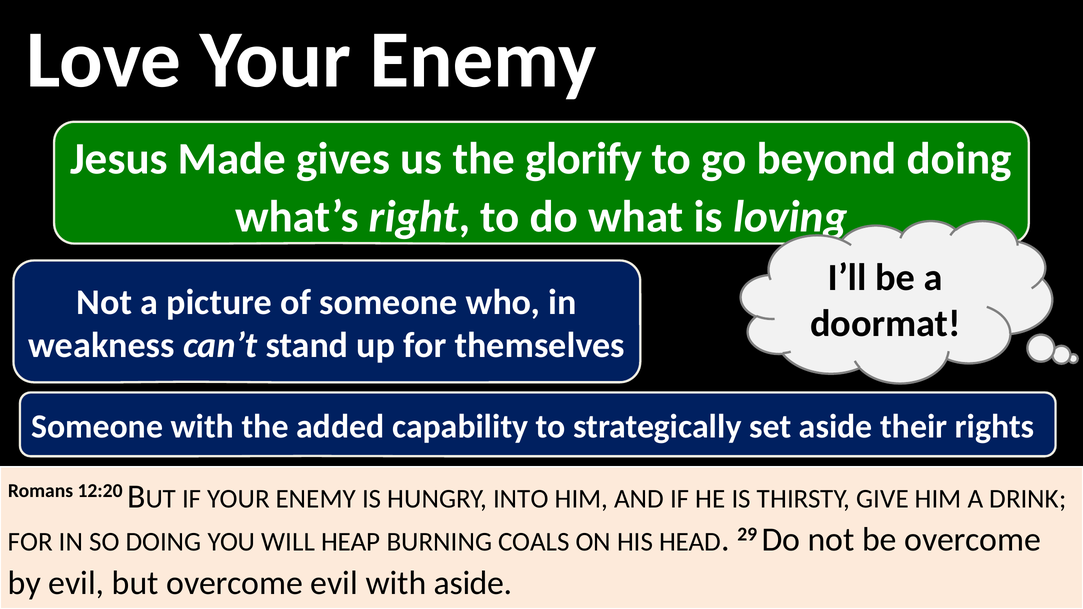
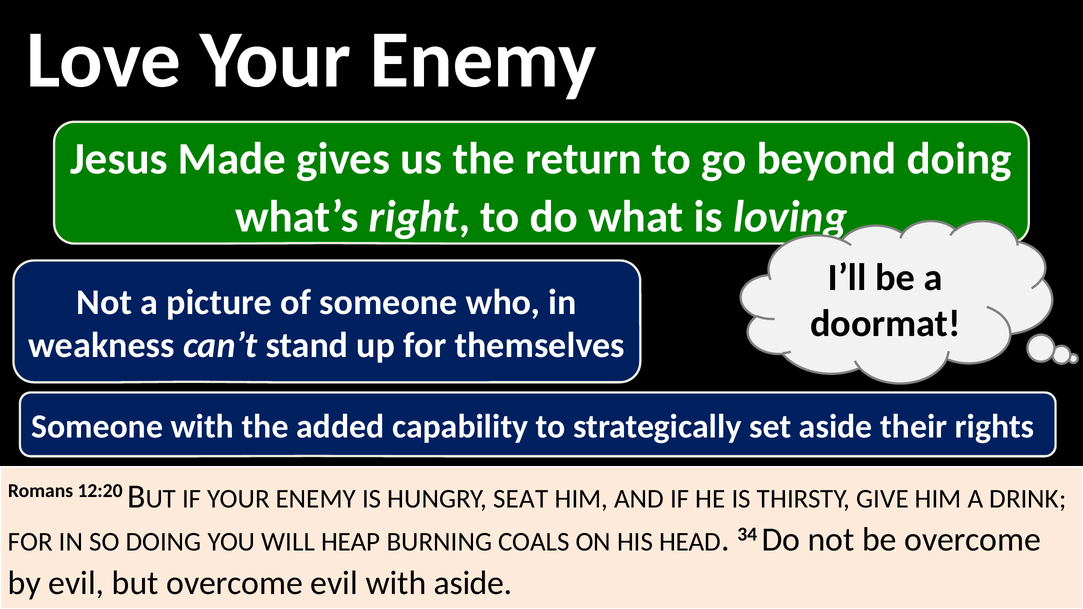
glorify: glorify -> return (584, 159)
INTO: INTO -> SEAT (521, 499)
29: 29 -> 34 (747, 534)
